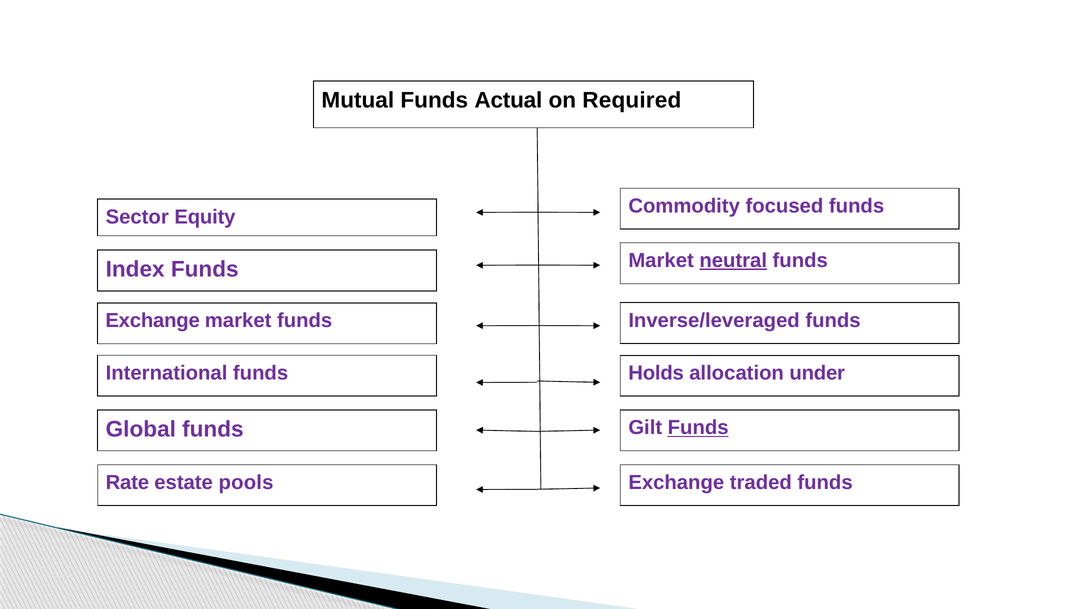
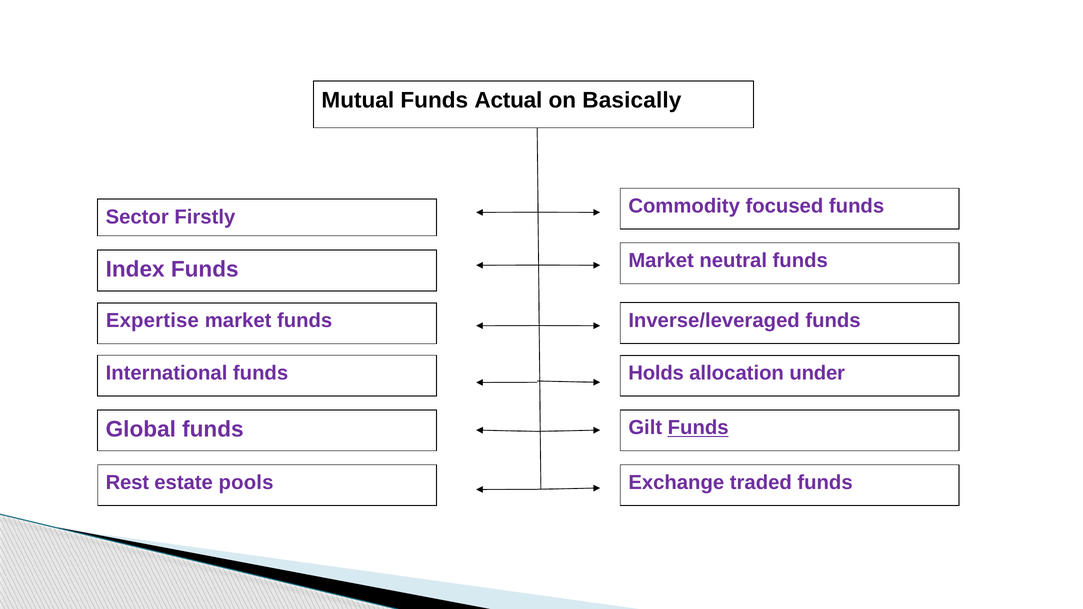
Required: Required -> Basically (632, 100)
Equity: Equity -> Firstly (205, 217)
neutral underline: present -> none (733, 261)
Exchange: Exchange -> Expertise (152, 321)
Rate: Rate -> Rest (127, 483)
